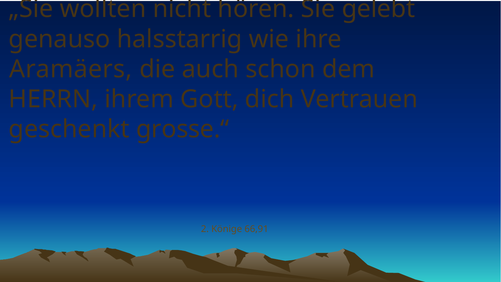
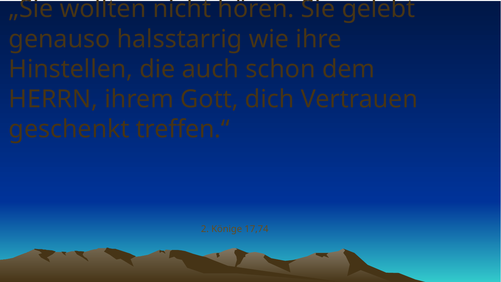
Aramäers: Aramäers -> Hinstellen (71, 69)
grosse.“: grosse.“ -> treffen.“ (183, 129)
66,91: 66,91 -> 17,74 (256, 229)
